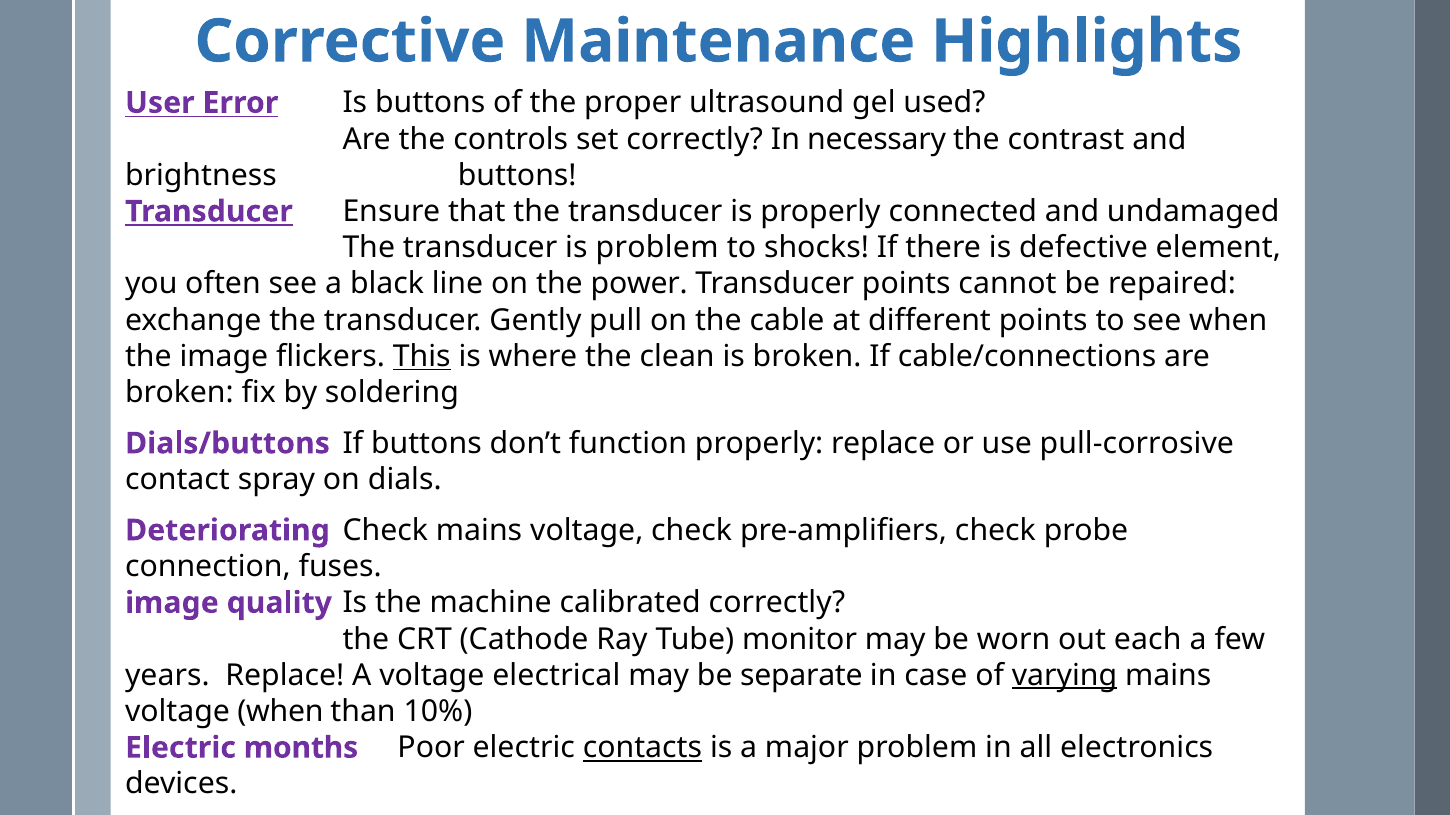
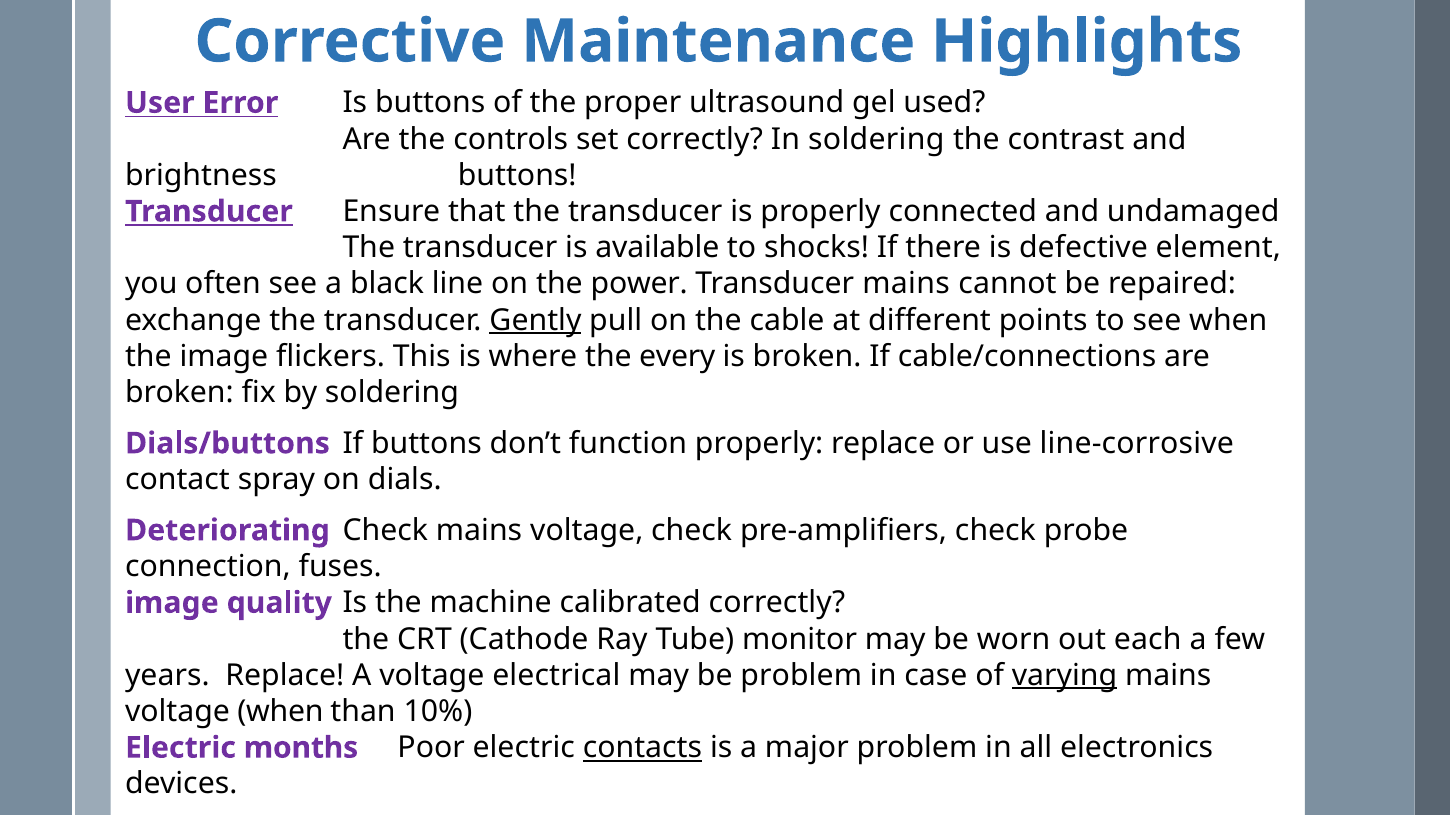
In necessary: necessary -> soldering (876, 139)
is problem: problem -> available (657, 248)
Transducer points: points -> mains (906, 284)
Gently underline: none -> present (535, 320)
This underline: present -> none (422, 357)
clean: clean -> every (677, 357)
pull-corrosive: pull-corrosive -> line-corrosive (1137, 444)
be separate: separate -> problem (801, 676)
